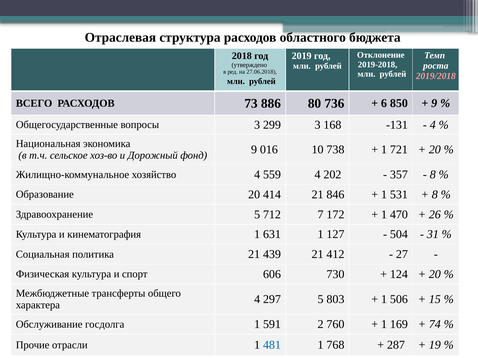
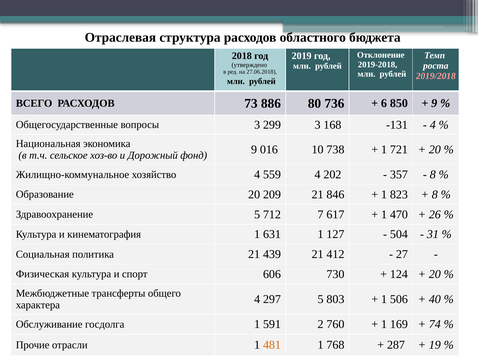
414: 414 -> 209 (272, 195)
531: 531 -> 823 (399, 195)
172: 172 -> 617 (335, 215)
15: 15 -> 40 (435, 300)
481 colour: blue -> orange (272, 345)
